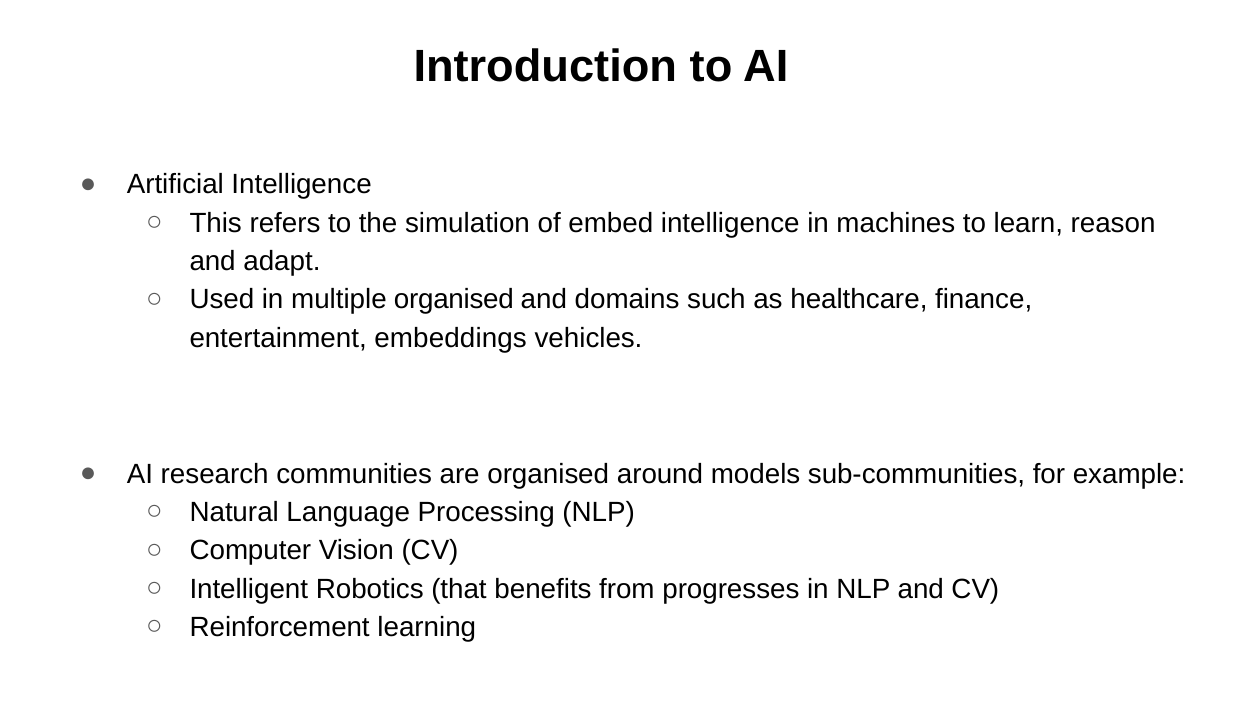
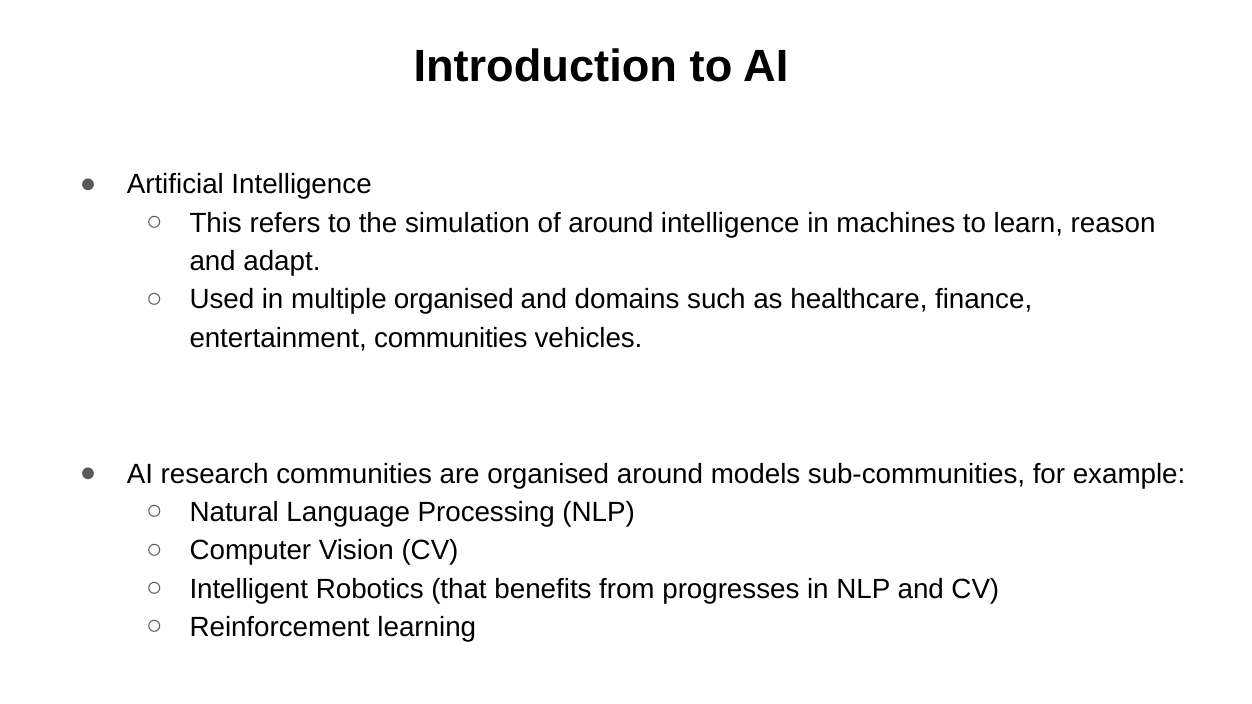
of embed: embed -> around (611, 223)
entertainment embeddings: embeddings -> communities (451, 338)
